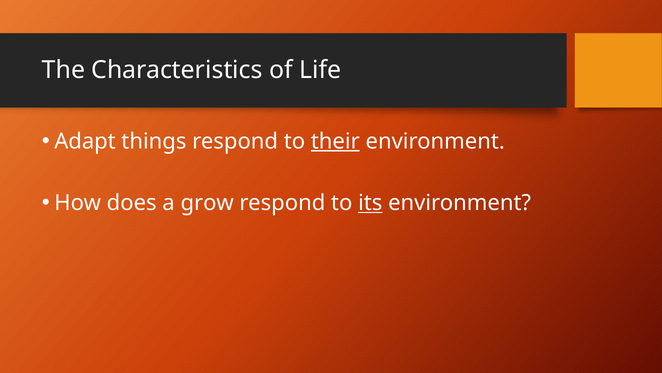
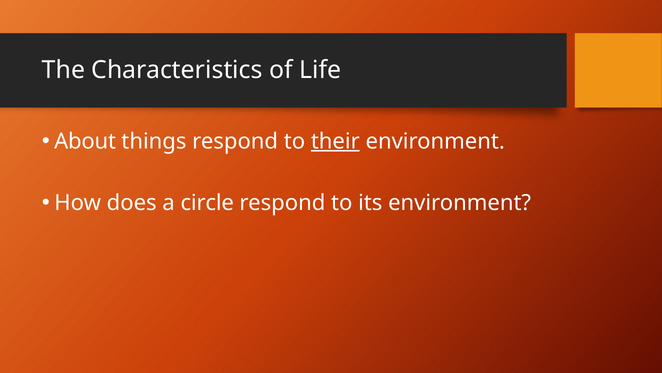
Adapt: Adapt -> About (85, 141)
grow: grow -> circle (207, 203)
its underline: present -> none (370, 203)
